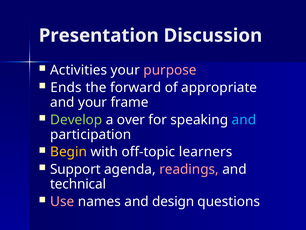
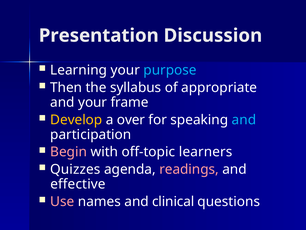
Activities: Activities -> Learning (79, 70)
purpose colour: pink -> light blue (170, 70)
Ends: Ends -> Then (66, 87)
forward: forward -> syllabus (136, 87)
Develop colour: light green -> yellow (76, 120)
Begin colour: yellow -> pink (69, 152)
Support: Support -> Quizzes (75, 169)
technical: technical -> effective (78, 184)
design: design -> clinical (173, 201)
